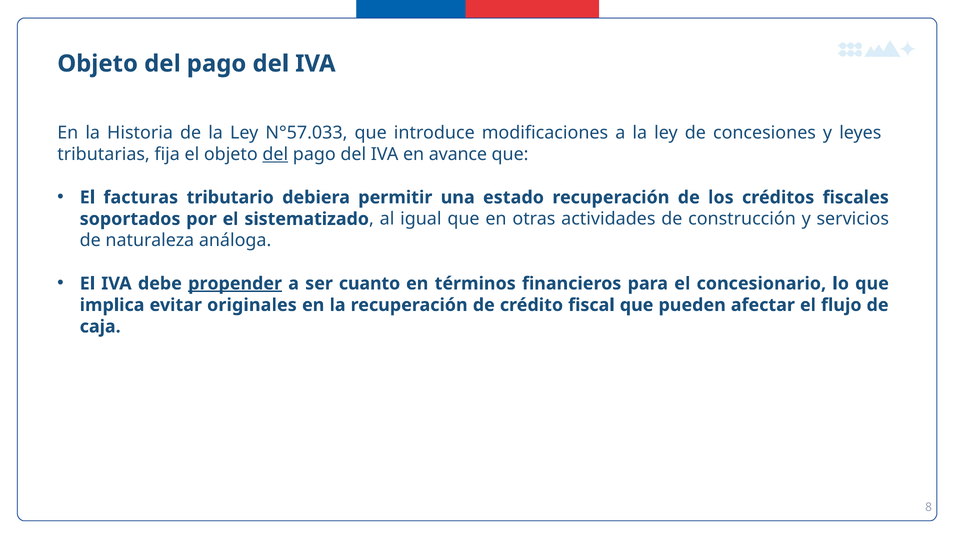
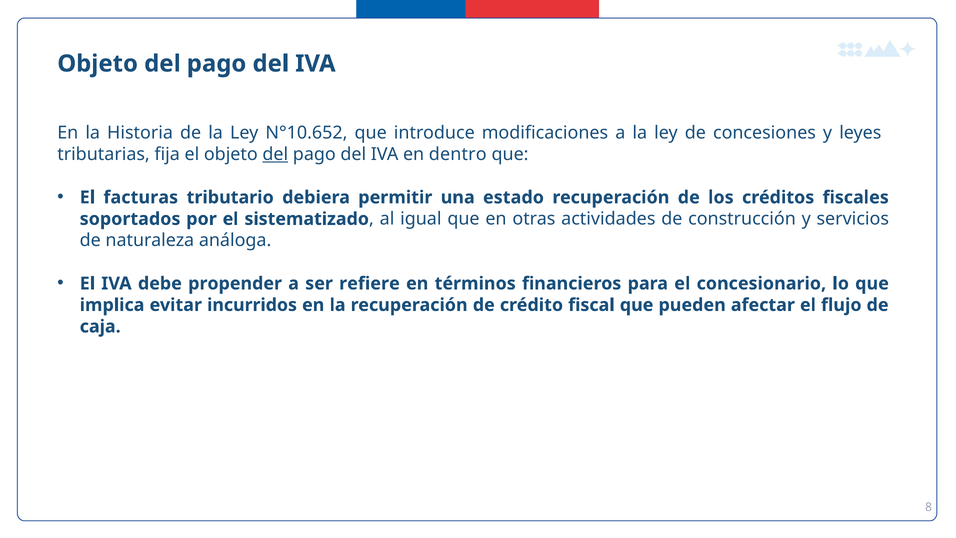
N°57.033: N°57.033 -> N°10.652 (306, 133)
avance: avance -> dentro (458, 154)
propender underline: present -> none (235, 283)
cuanto: cuanto -> refiere (369, 283)
originales: originales -> incurridos (252, 305)
